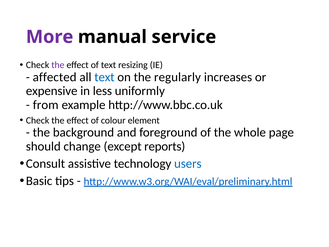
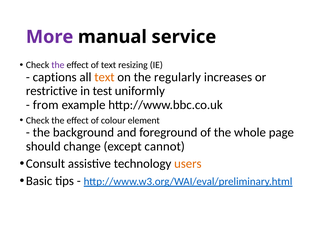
affected: affected -> captions (55, 77)
text colour: blue -> orange (104, 77)
expensive: expensive -> restrictive (52, 91)
less: less -> test (102, 91)
reports: reports -> cannot (165, 146)
users colour: blue -> orange (188, 163)
